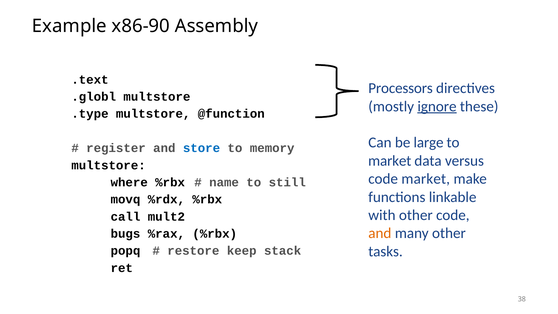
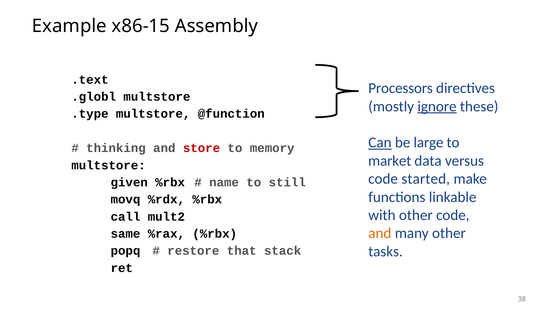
x86-90: x86-90 -> x86-15 (141, 26)
Can underline: none -> present (380, 143)
register: register -> thinking (116, 148)
store colour: blue -> red (202, 148)
code market: market -> started (426, 179)
where: where -> given (129, 182)
bugs: bugs -> same (125, 234)
keep: keep -> that (242, 251)
